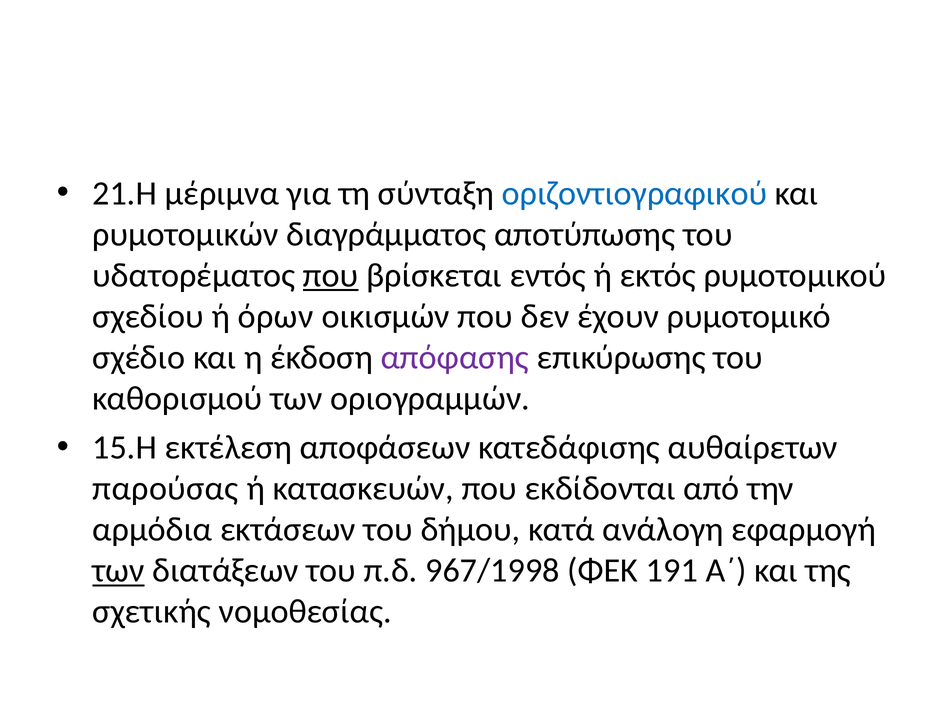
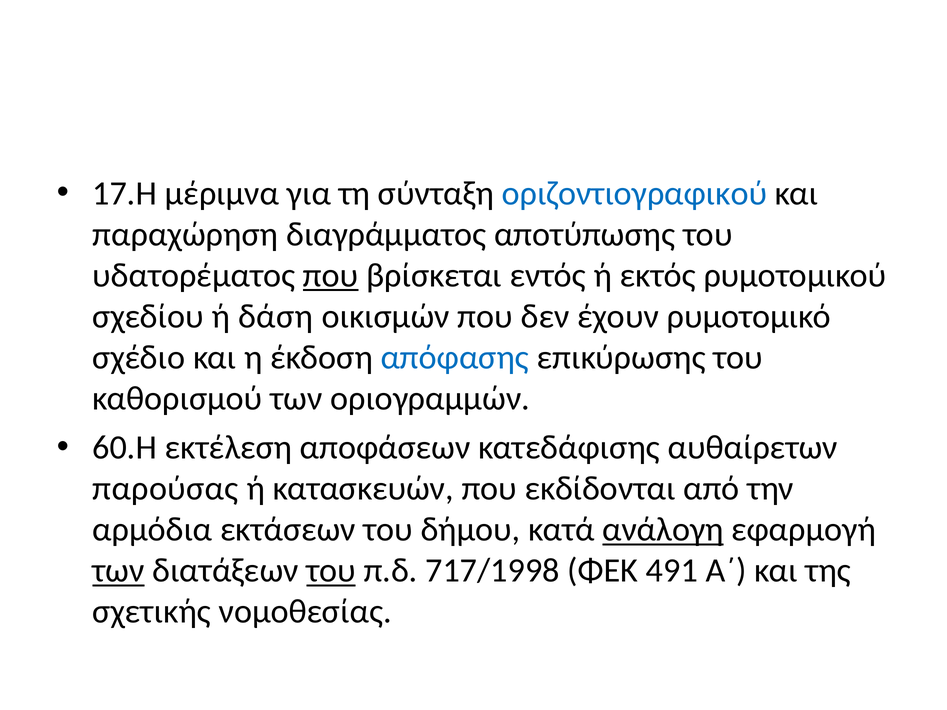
21.Η: 21.Η -> 17.Η (125, 193)
ρυμοτομικών: ρυμοτομικών -> παραχώρηση (185, 234)
όρων: όρων -> δάση (276, 316)
απόφασης colour: purple -> blue (455, 357)
15.Η: 15.Η -> 60.Η (125, 448)
ανάλογη underline: none -> present (663, 530)
του underline: none -> present (331, 571)
967/1998: 967/1998 -> 717/1998 (492, 571)
191: 191 -> 491 (672, 571)
